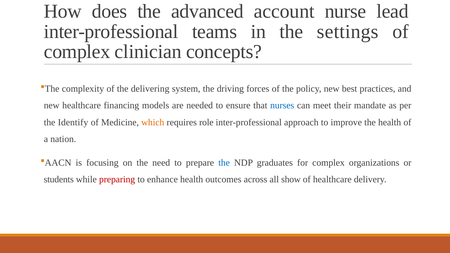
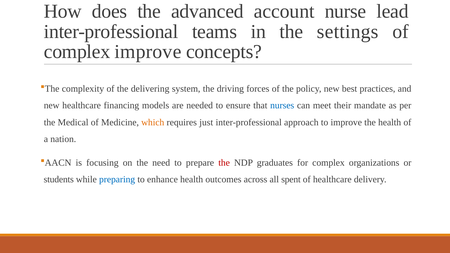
complex clinician: clinician -> improve (148, 52)
Identify: Identify -> Medical (73, 122)
role: role -> just (206, 122)
the colour: blue -> red (224, 163)
preparing colour: red -> blue (117, 180)
show: show -> spent (291, 180)
